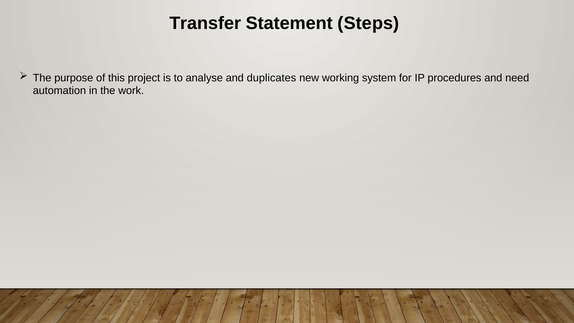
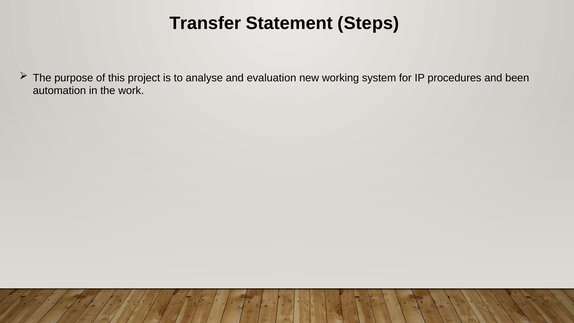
duplicates: duplicates -> evaluation (272, 78)
need: need -> been (517, 78)
